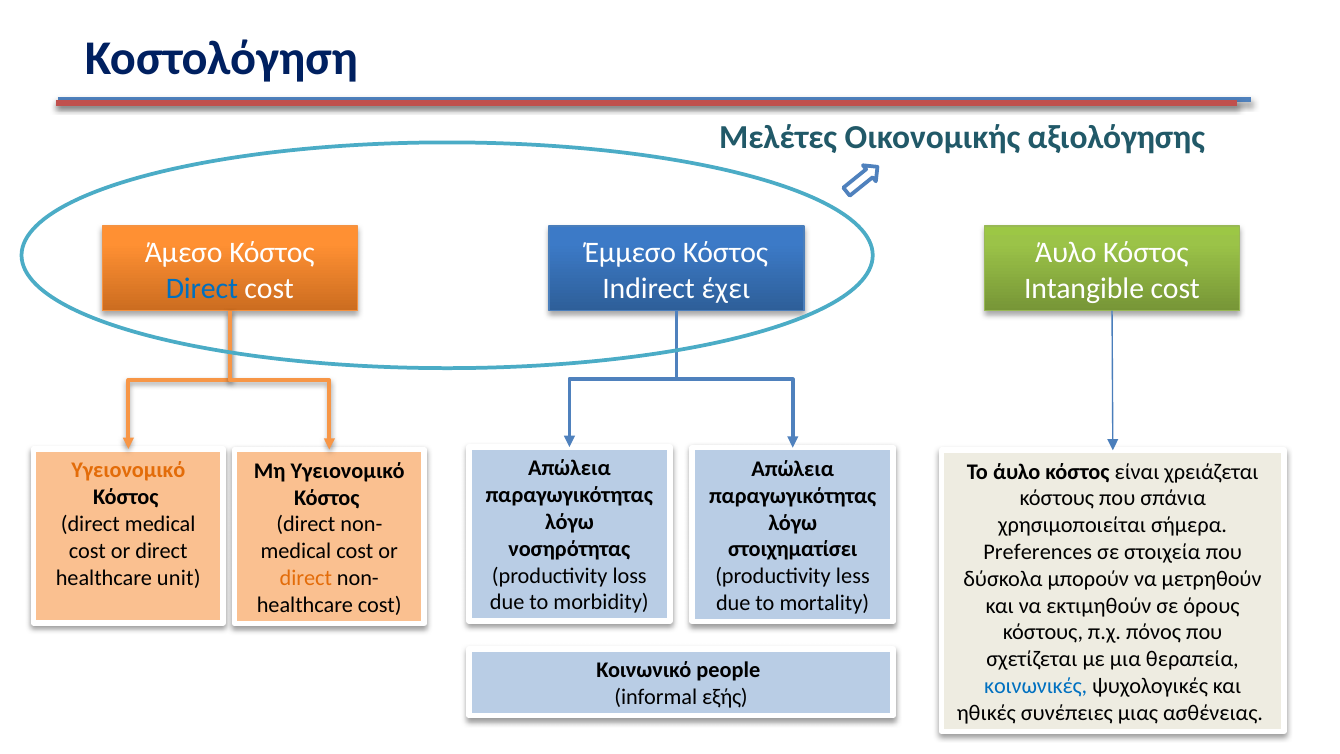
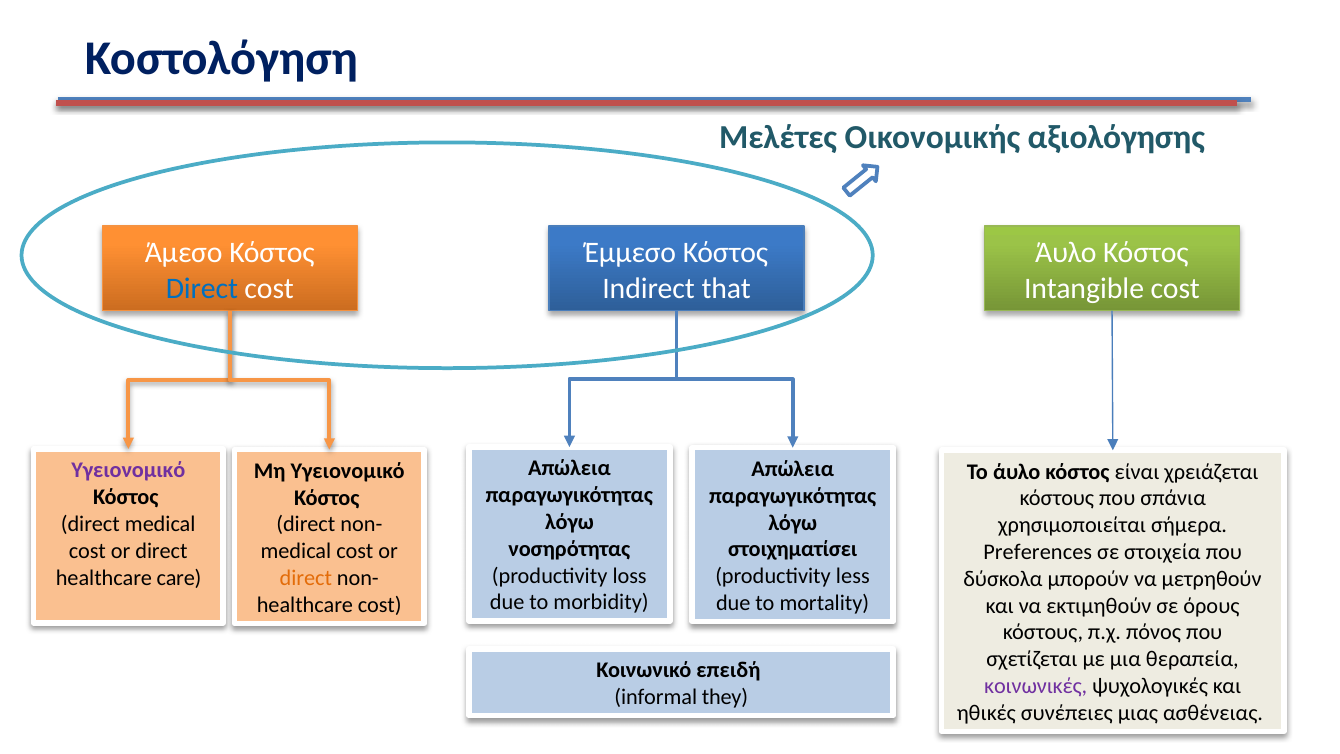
έχει: έχει -> that (726, 288)
Υγειονομικό colour: orange -> purple (128, 470)
unit: unit -> care (179, 577)
people: people -> επειδή (728, 670)
κοινωνικές colour: blue -> purple (1036, 686)
εξής: εξής -> they (725, 697)
